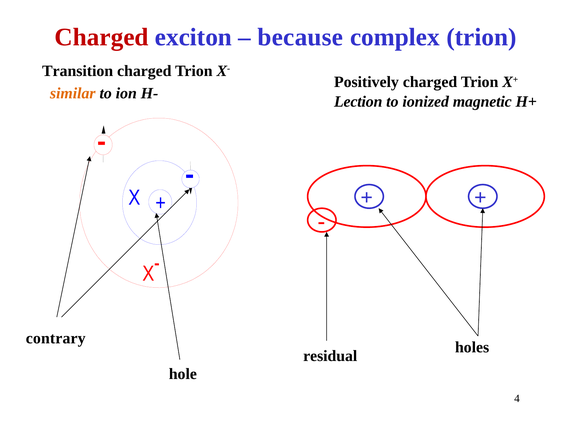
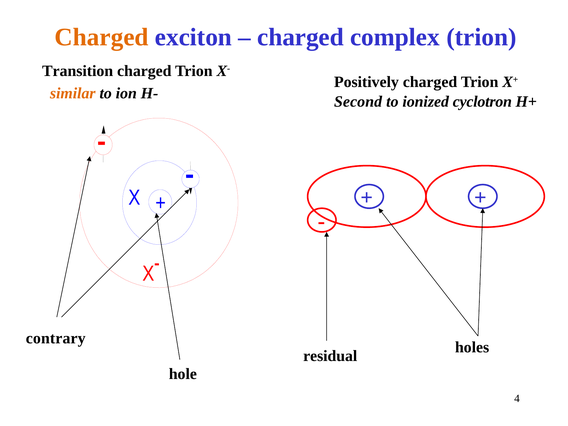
Charged colour: red -> orange (102, 37)
because: because -> charged (301, 37)
Lection: Lection -> Second (358, 101)
magnetic: magnetic -> cyclotron (482, 101)
